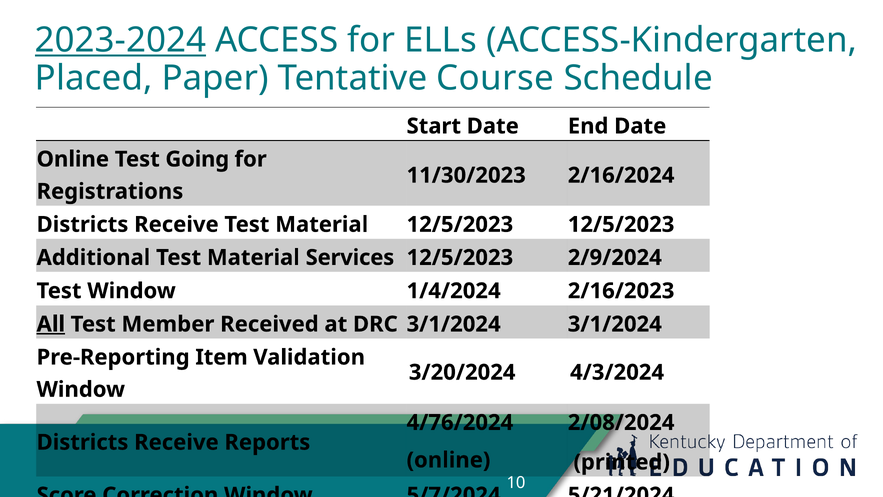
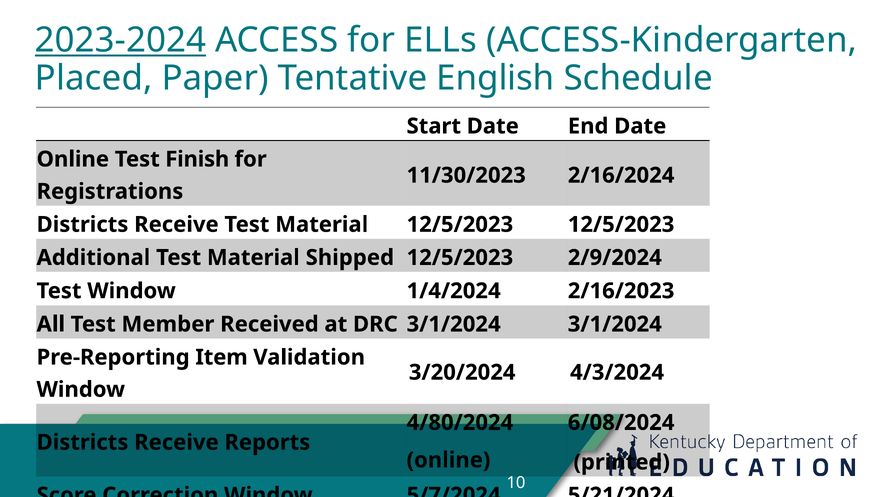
Course: Course -> English (495, 78)
Going: Going -> Finish (197, 159)
Services: Services -> Shipped (350, 257)
All underline: present -> none (51, 324)
4/76/2024: 4/76/2024 -> 4/80/2024 (460, 422)
2/08/2024: 2/08/2024 -> 6/08/2024 (621, 422)
